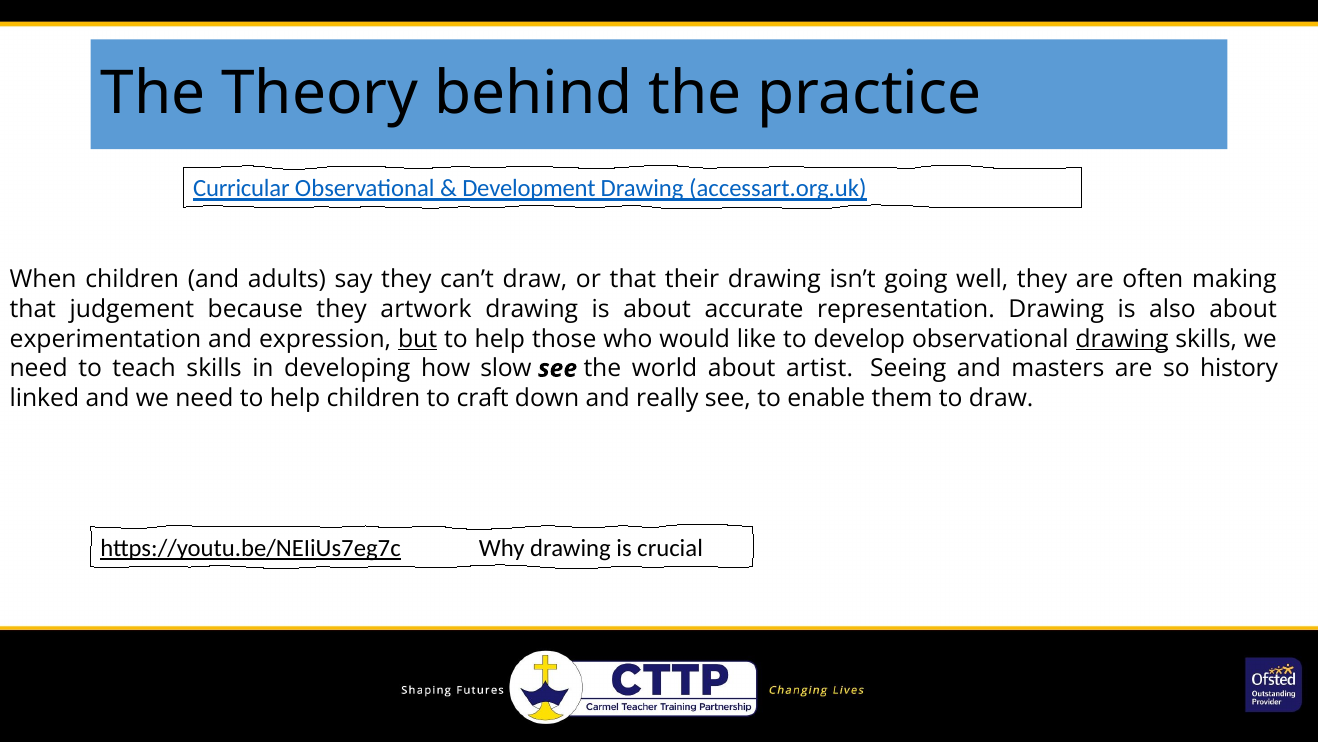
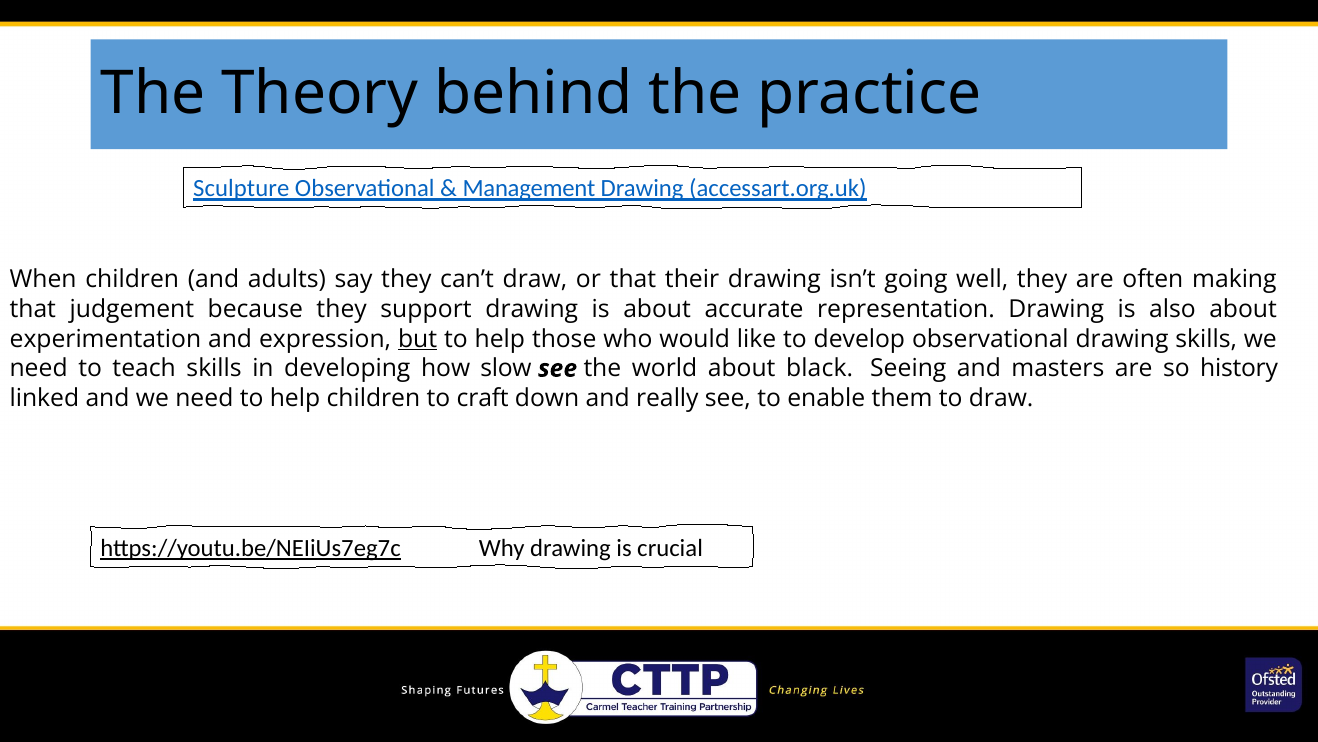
Curricular: Curricular -> Sculpture (241, 188)
Development: Development -> Management (529, 188)
artwork: artwork -> support (426, 309)
drawing underline: present -> none (1122, 339)
artist: artist -> black (820, 368)
